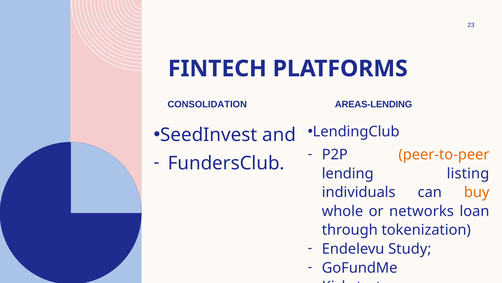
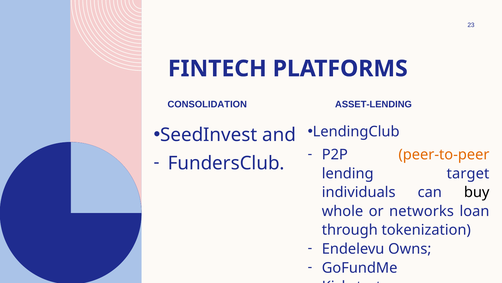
AREAS-LENDING: AREAS-LENDING -> ASSET-LENDING (373, 104)
listing: listing -> target (468, 173)
buy colour: orange -> black (477, 192)
Study: Study -> Owns (410, 248)
